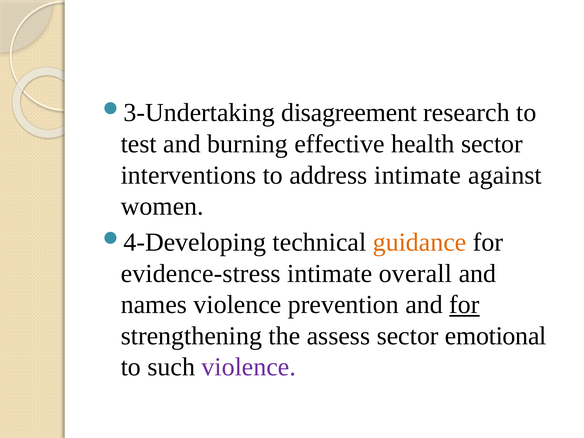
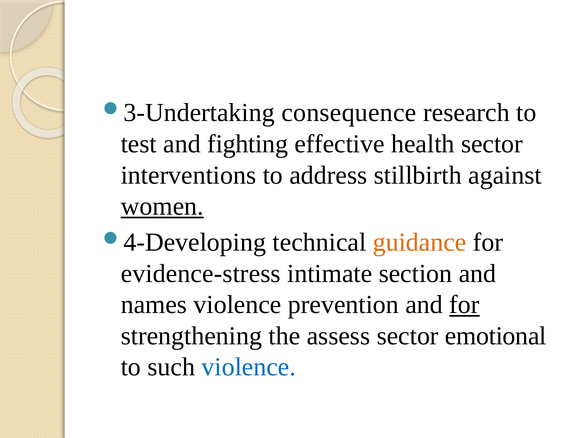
disagreement: disagreement -> consequence (349, 113)
burning: burning -> fighting (248, 144)
address intimate: intimate -> stillbirth (418, 175)
women underline: none -> present (162, 206)
overall: overall -> section (415, 274)
violence colour: purple -> blue (249, 367)
